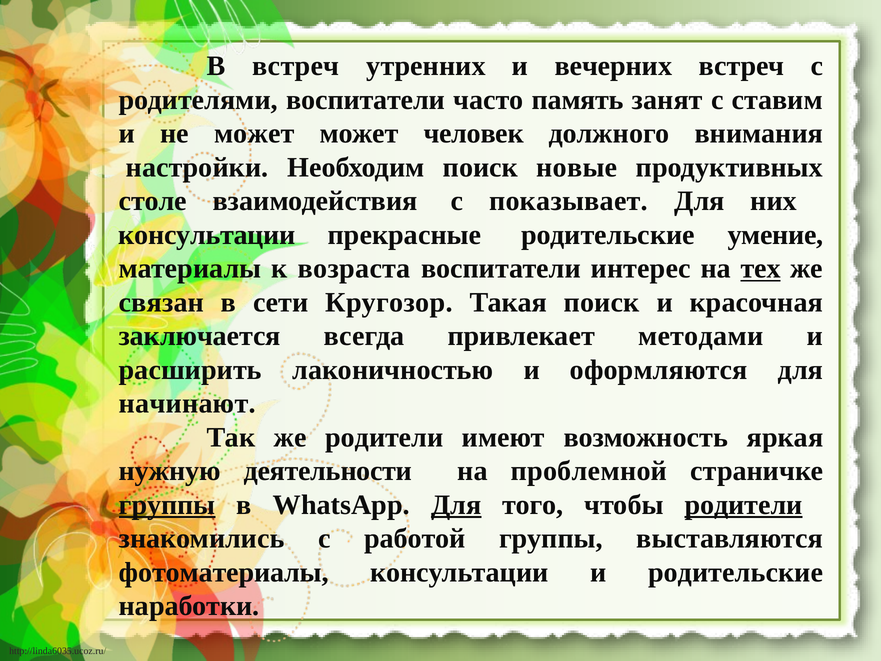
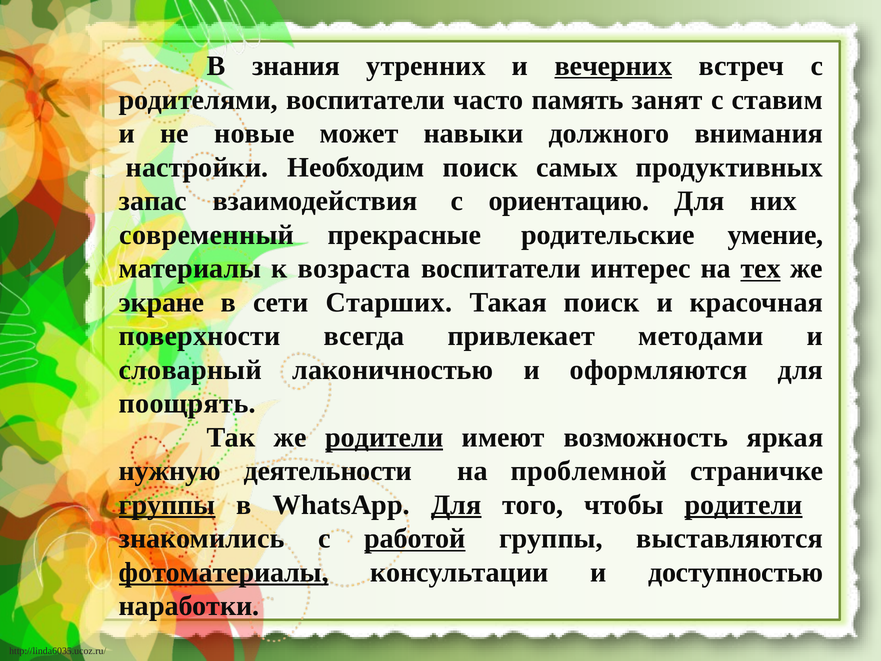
В встреч: встреч -> знания (296, 66)
вечерних underline: none -> present (613, 66)
не может: может -> новые (254, 133)
человек: человек -> навыки (474, 133)
новые: новые -> самых (577, 167)
столе: столе -> запас (153, 201)
показывает: показывает -> ориентацию (569, 201)
консультации: консультации -> современный (207, 235)
связан: связан -> экране (162, 302)
Кругозор: Кругозор -> Старших (389, 302)
заключается: заключается -> поверхности (200, 336)
расширить: расширить -> словарный (190, 370)
начинают: начинают -> поощрять (187, 403)
родители underline: none -> present (384, 437)
работой underline: none -> present (415, 538)
фотоматериалы underline: none -> present (224, 572)
и родительские: родительские -> доступностью (736, 572)
